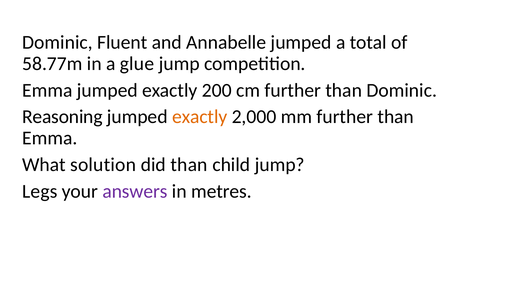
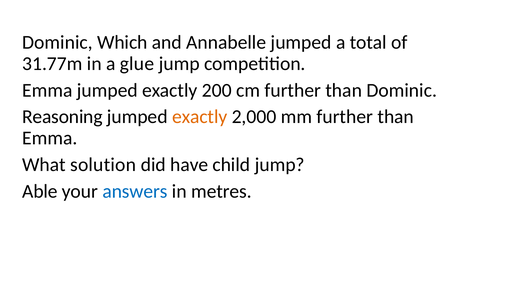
Fluent: Fluent -> Which (122, 42)
58.77m: 58.77m -> 31.77m (52, 64)
did than: than -> have (189, 165)
Legs: Legs -> Able (40, 191)
answers colour: purple -> blue (135, 191)
